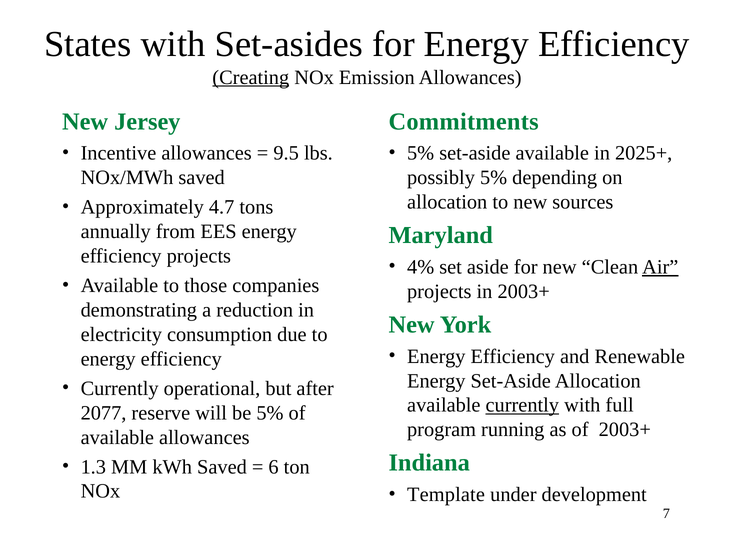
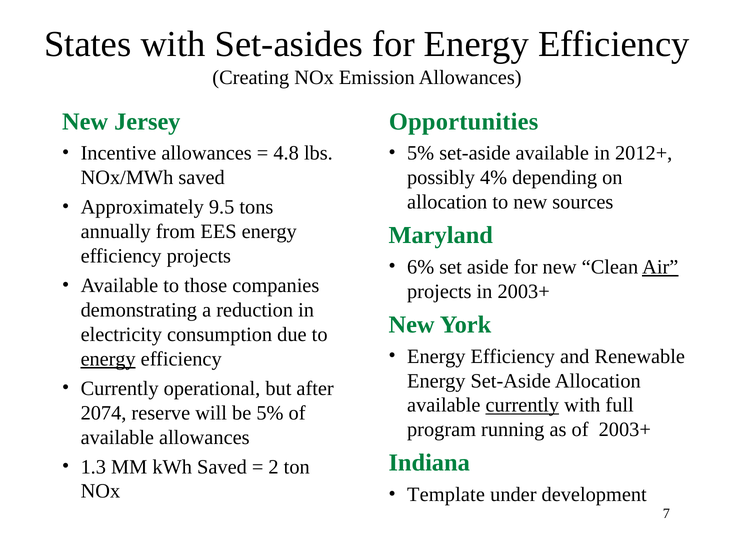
Creating underline: present -> none (251, 77)
Commitments: Commitments -> Opportunities (464, 122)
9.5: 9.5 -> 4.8 (286, 153)
2025+: 2025+ -> 2012+ (644, 153)
possibly 5%: 5% -> 4% (494, 178)
4.7: 4.7 -> 9.5 (222, 207)
4%: 4% -> 6% (421, 267)
energy underline: none -> present (108, 359)
2077: 2077 -> 2074 (104, 413)
6: 6 -> 2 (274, 467)
